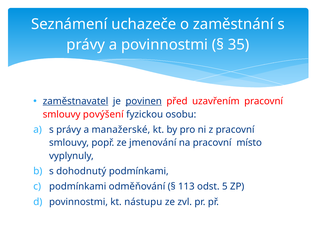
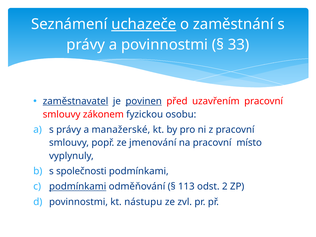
uchazeče underline: none -> present (144, 24)
35: 35 -> 33 (239, 45)
povýšení: povýšení -> zákonem (103, 114)
dohodnutý: dohodnutý -> společnosti (81, 171)
podmínkami underline: none -> present (78, 187)
5: 5 -> 2 (225, 187)
